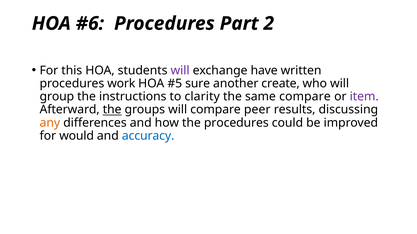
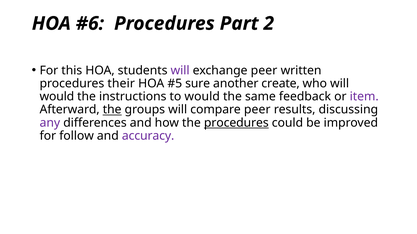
exchange have: have -> peer (264, 71)
work: work -> their (121, 84)
group: group -> would (57, 97)
to clarity: clarity -> would (202, 97)
same compare: compare -> feedback (305, 97)
any colour: orange -> purple (50, 123)
procedures underline: none -> present (236, 123)
would: would -> follow (77, 136)
accuracy colour: blue -> purple (148, 136)
